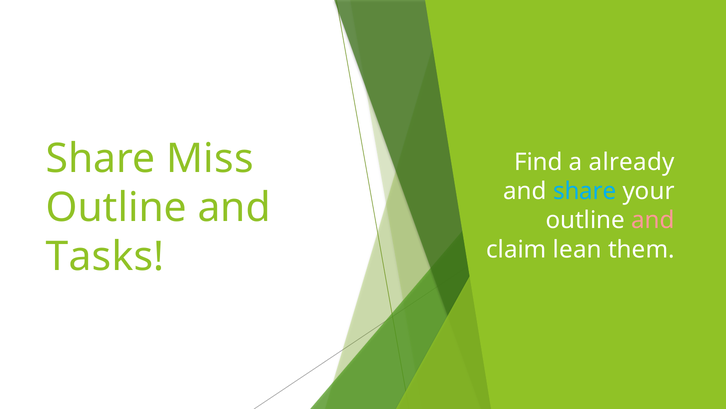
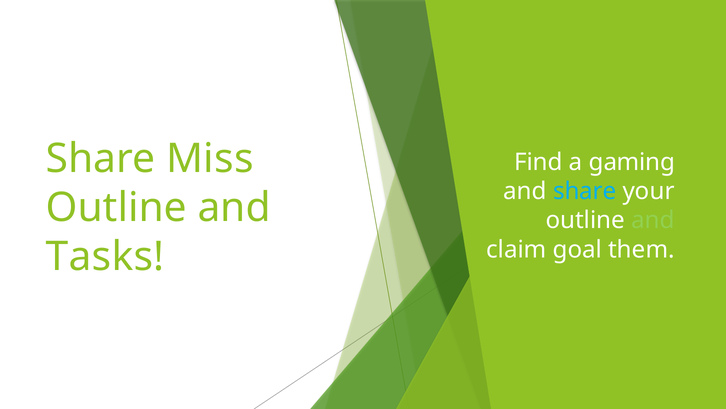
already: already -> gaming (632, 162)
and colour: pink -> light green (653, 220)
lean: lean -> goal (577, 249)
